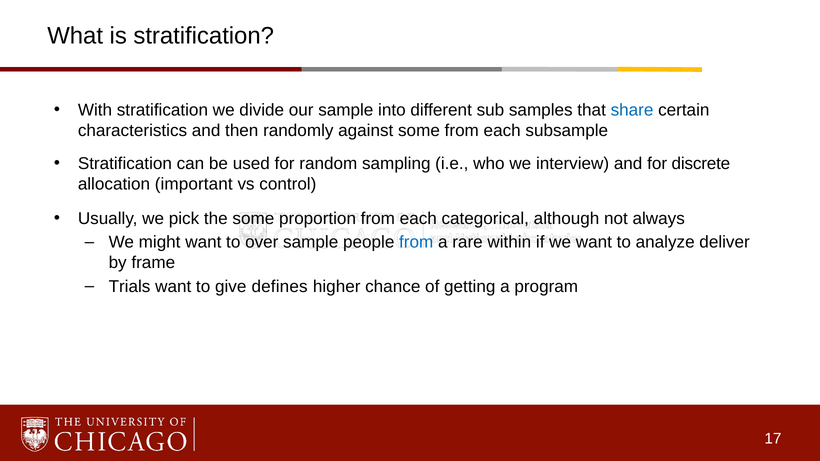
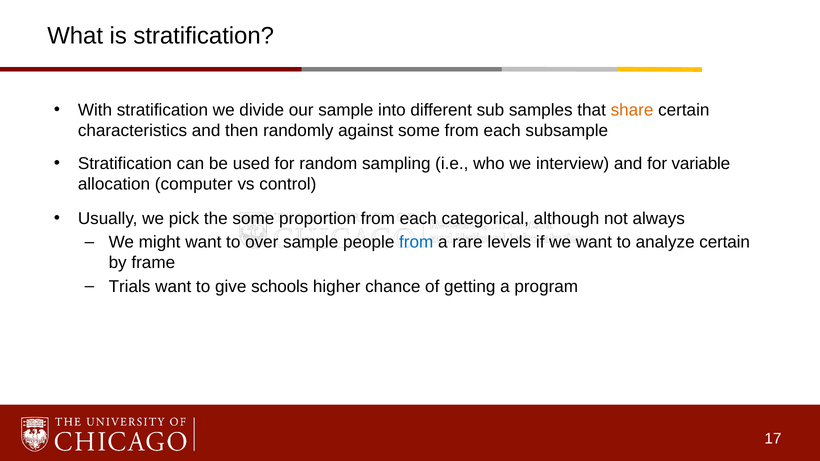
share colour: blue -> orange (632, 110)
discrete: discrete -> variable (701, 164)
important: important -> computer (194, 184)
within: within -> levels (509, 242)
analyze deliver: deliver -> certain (725, 242)
defines: defines -> schools (280, 287)
